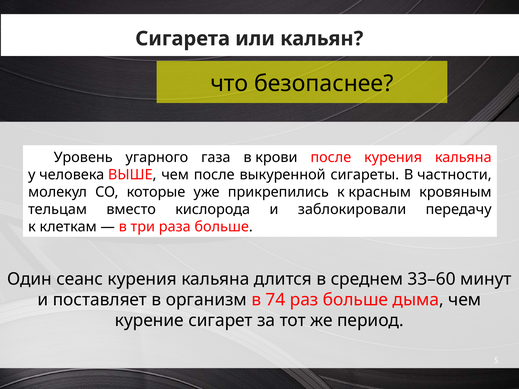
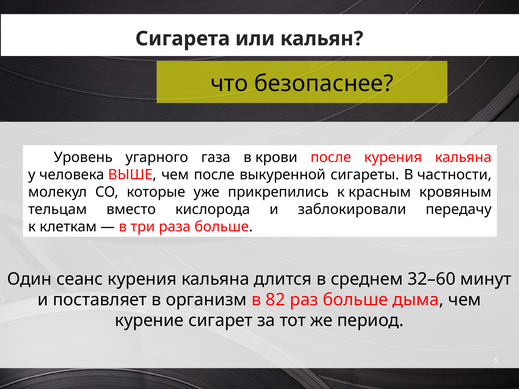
33–60: 33–60 -> 32–60 (432, 279)
74: 74 -> 82 (275, 300)
